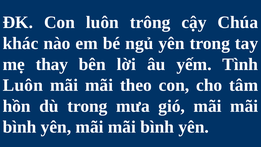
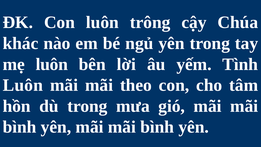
mẹ thay: thay -> luôn (52, 64)
